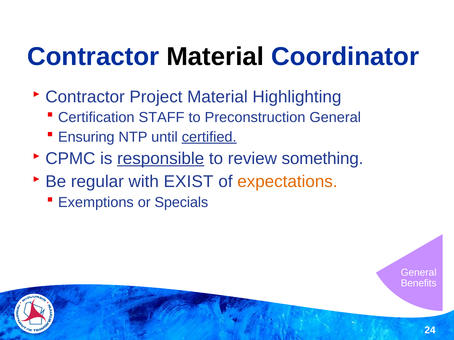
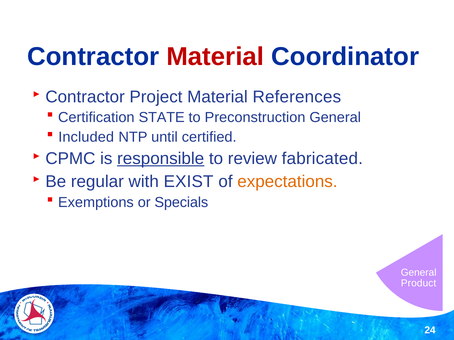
Material colour: black -> red (215, 57)
Highlighting: Highlighting -> References (297, 97)
STAFF: STAFF -> STATE (162, 118)
Ensuring: Ensuring -> Included (86, 137)
certified underline: present -> none (209, 137)
something: something -> fabricated (322, 159)
Benefits: Benefits -> Product (419, 284)
